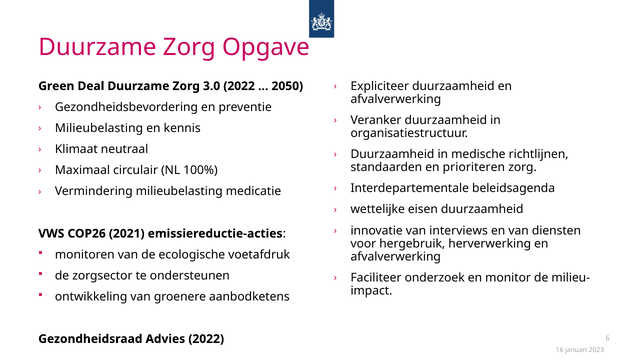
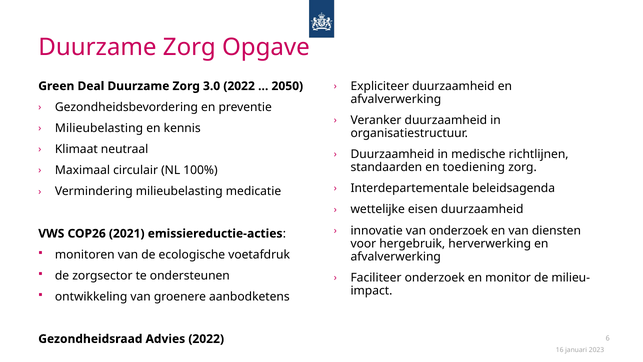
prioriteren: prioriteren -> toediening (474, 167)
van interviews: interviews -> onderzoek (459, 230)
